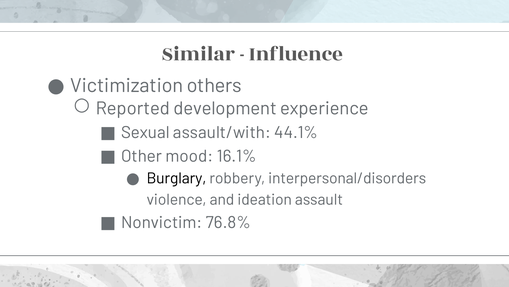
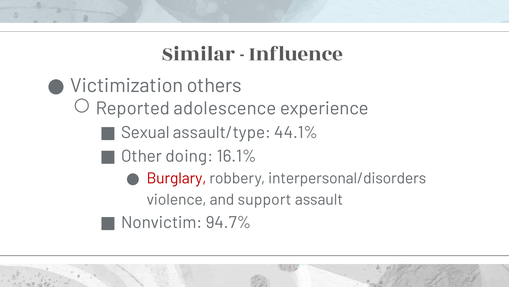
development: development -> adolescence (225, 108)
assault/with: assault/with -> assault/type (222, 132)
mood: mood -> doing (189, 156)
Burglary colour: black -> red (176, 178)
ideation: ideation -> support (265, 199)
76.8%: 76.8% -> 94.7% (228, 222)
